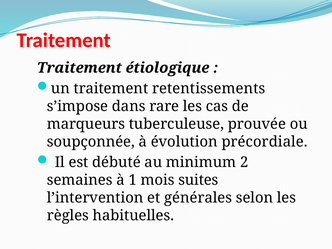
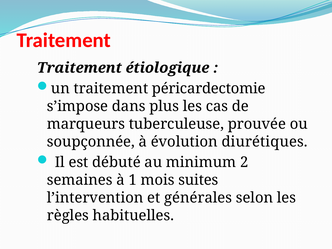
retentissements: retentissements -> péricardectomie (209, 88)
rare: rare -> plus (164, 106)
précordiale: précordiale -> diurétiques (265, 142)
